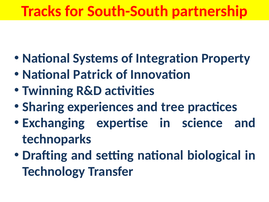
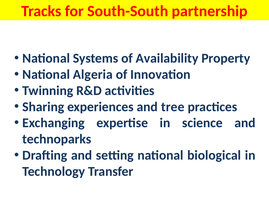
Integration: Integration -> Availability (167, 58)
Patrick: Patrick -> Algeria (93, 74)
